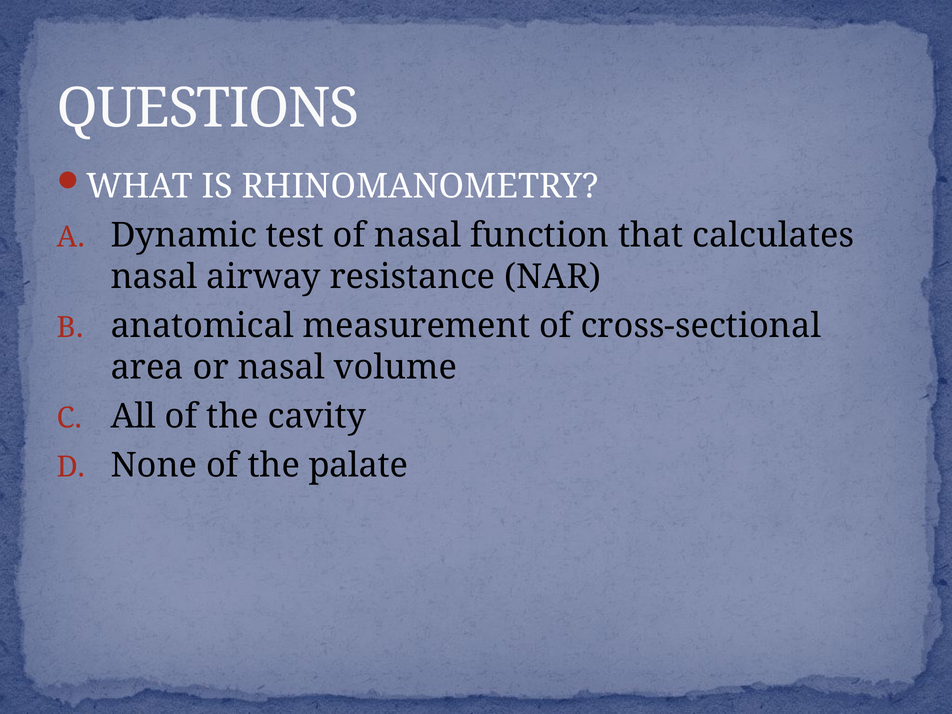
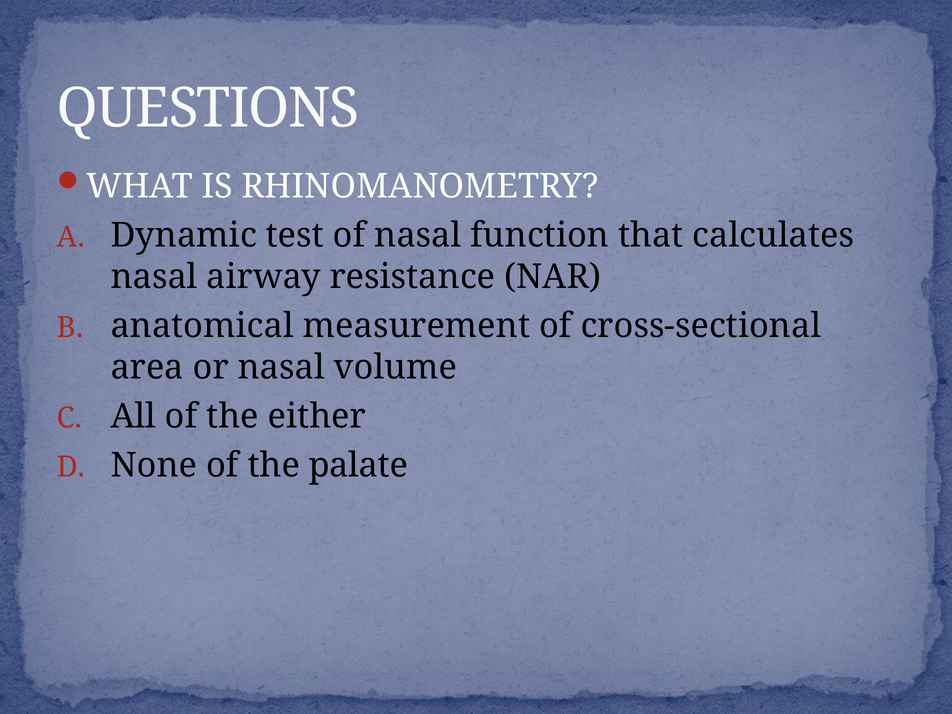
cavity: cavity -> either (317, 416)
